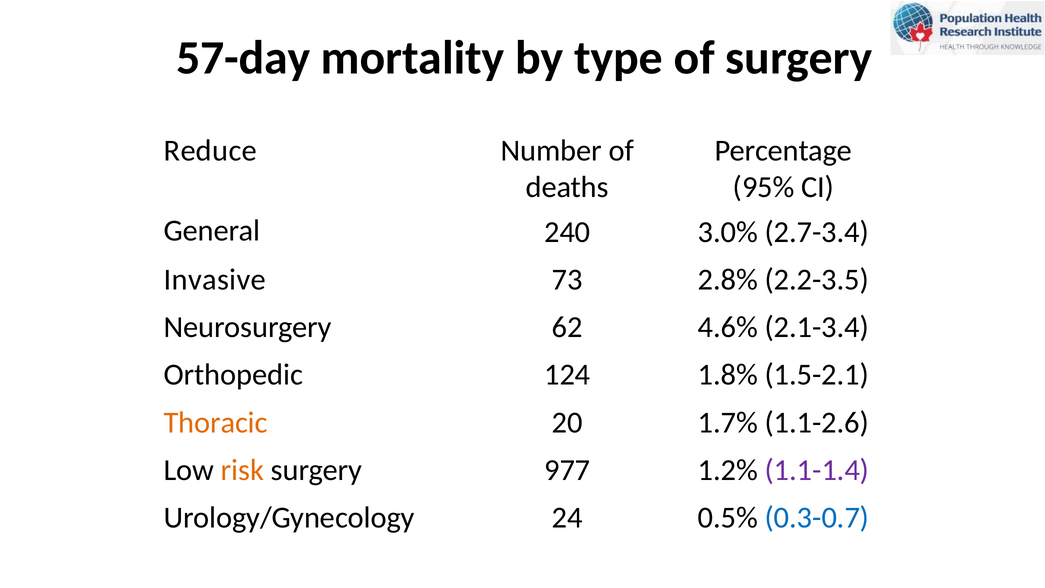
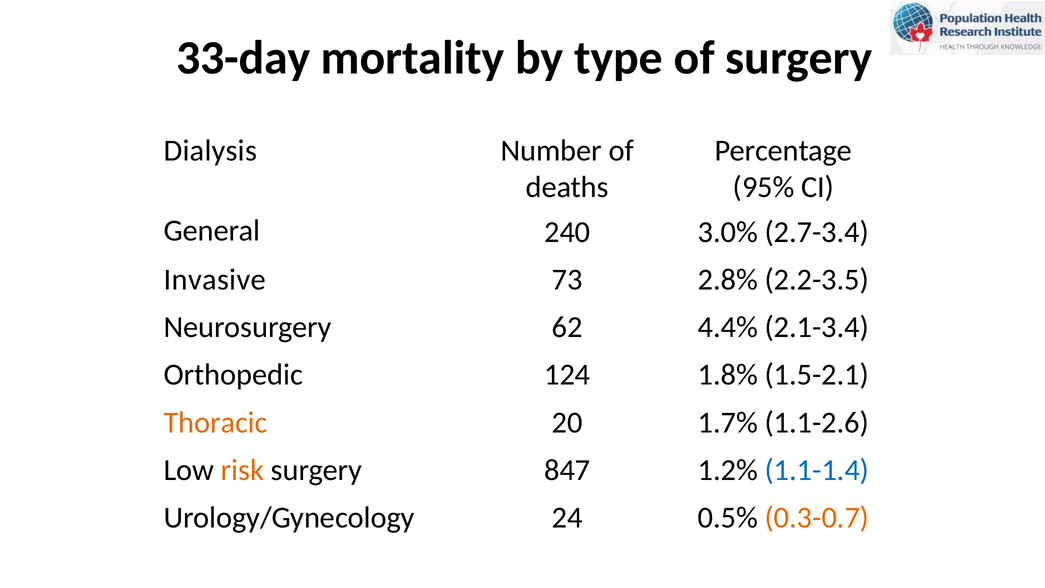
57-day: 57-day -> 33-day (243, 58)
Reduce: Reduce -> Dialysis (210, 151)
4.6%: 4.6% -> 4.4% (728, 327)
977: 977 -> 847 (567, 470)
1.1-1.4 colour: purple -> blue (817, 470)
0.3-0.7 colour: blue -> orange (817, 517)
